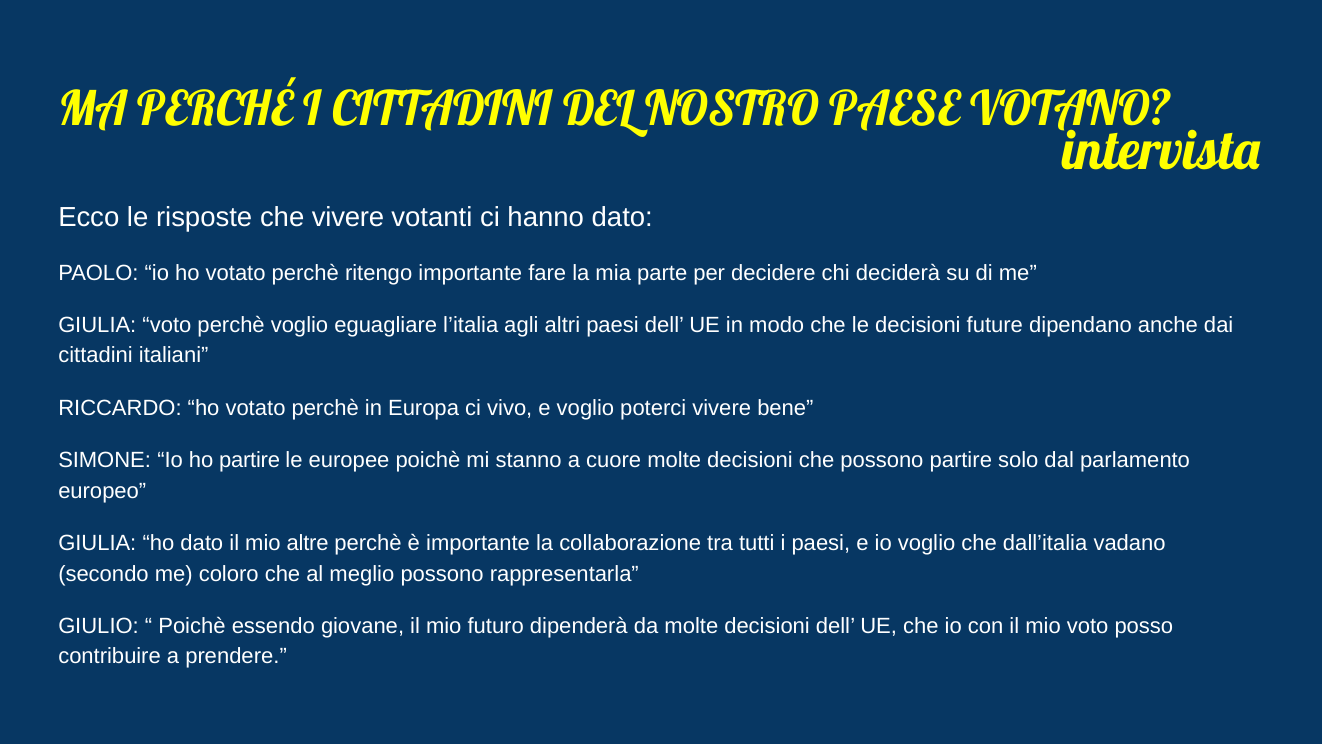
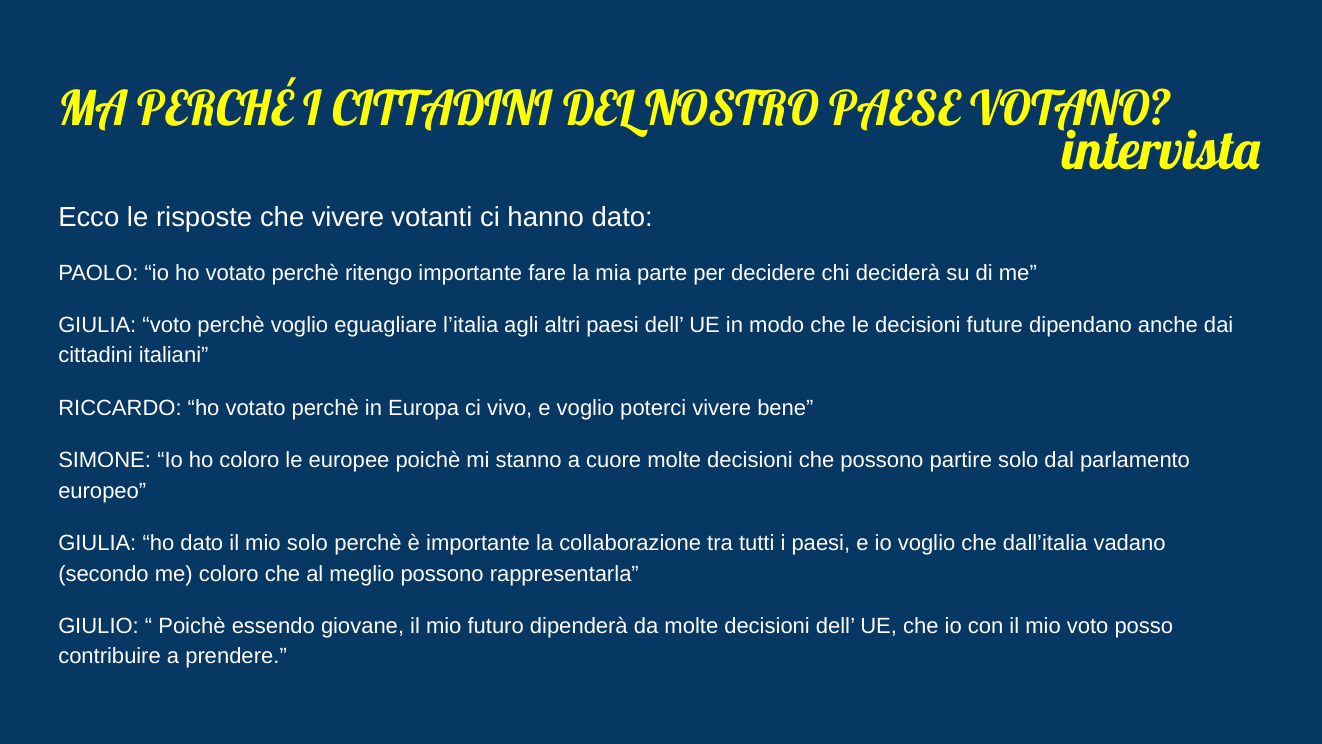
ho partire: partire -> coloro (249, 460)
mio altre: altre -> solo (307, 543)
